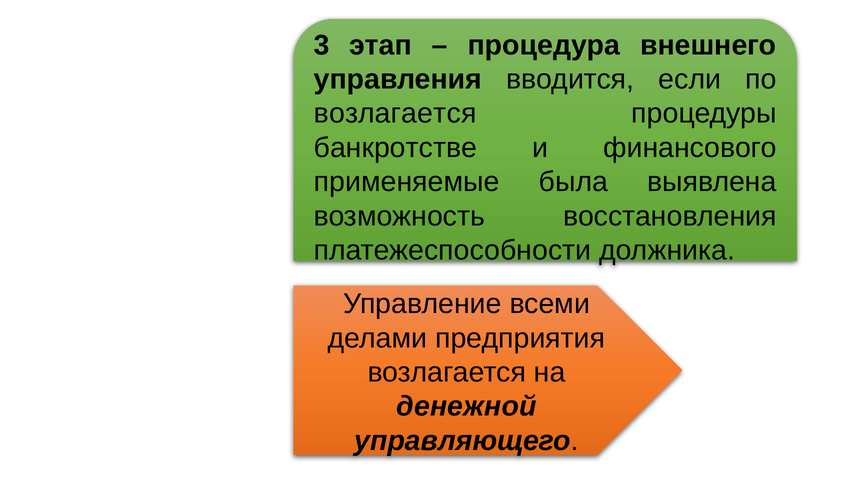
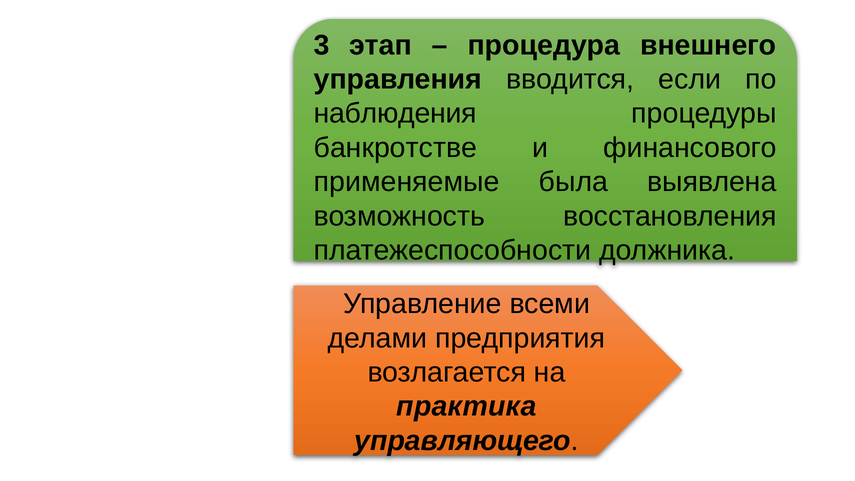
возлагается: возлагается -> наблюдения (395, 114)
денежной: денежной -> практика (466, 406)
